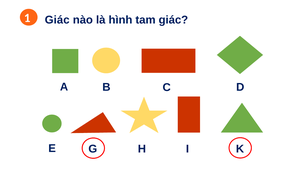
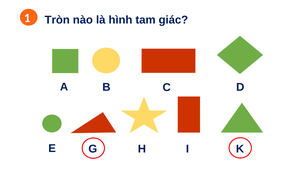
1 Giác: Giác -> Tròn (57, 20)
